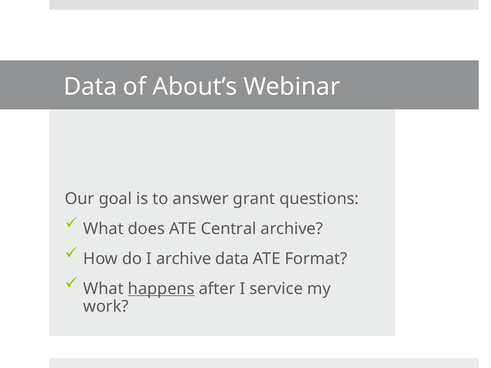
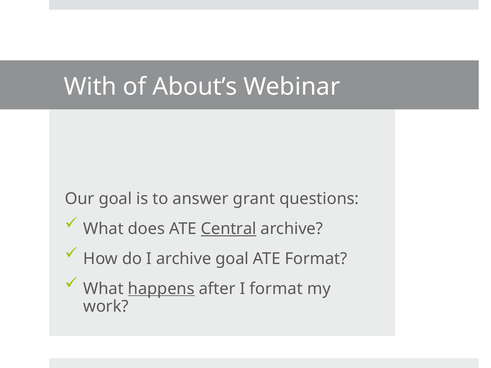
Data: Data -> With (90, 87)
Central underline: none -> present (229, 229)
archive data: data -> goal (232, 259)
I service: service -> format (276, 289)
